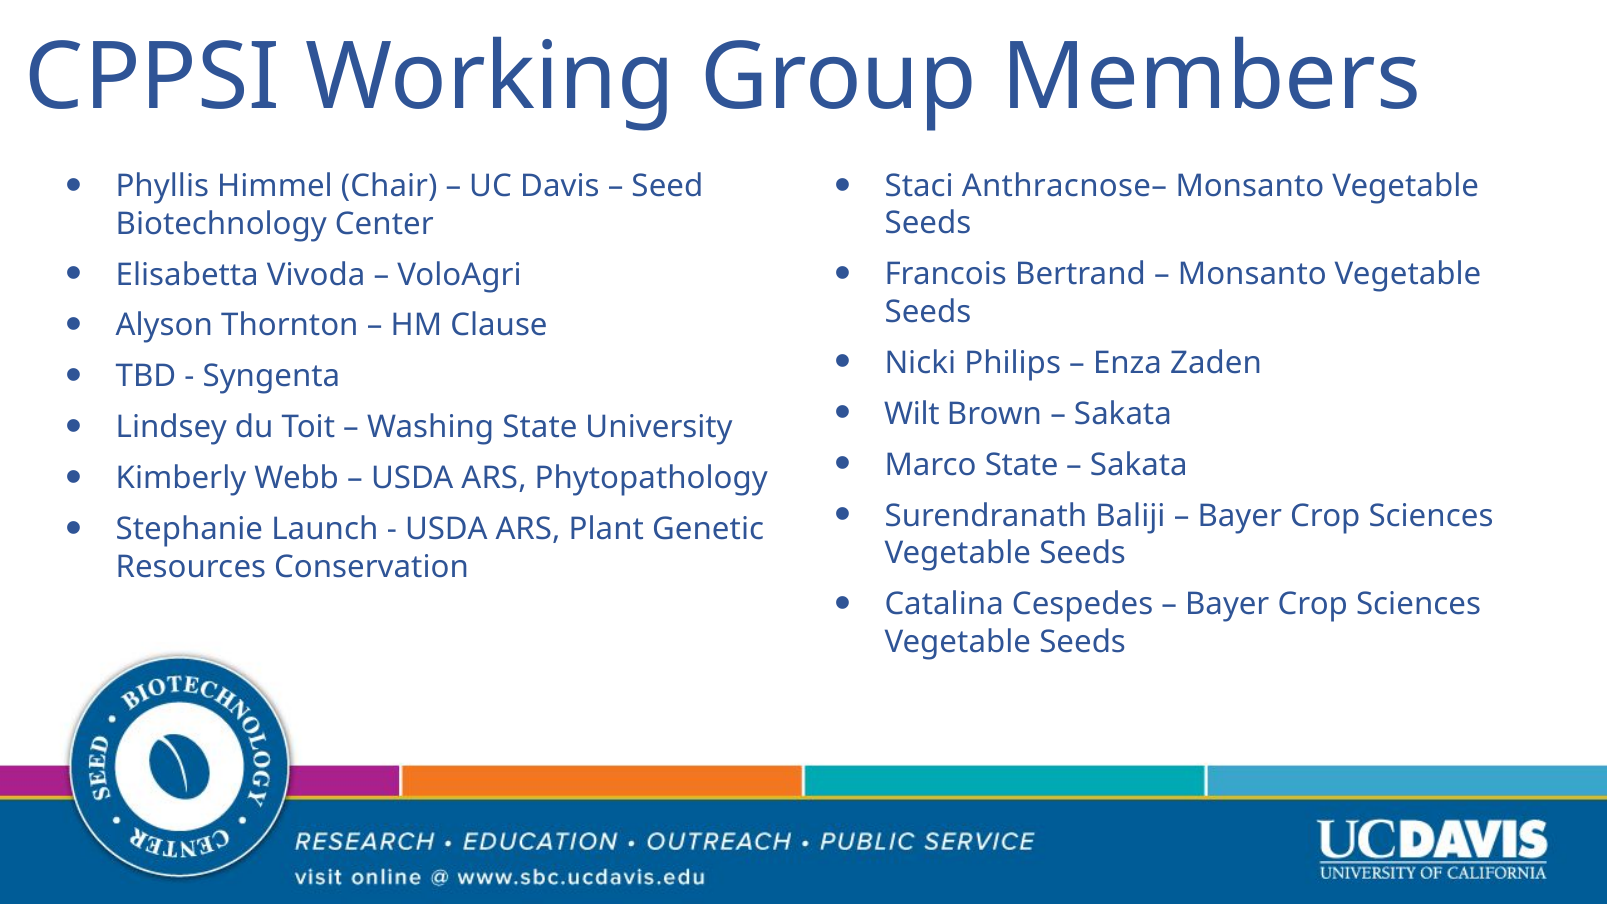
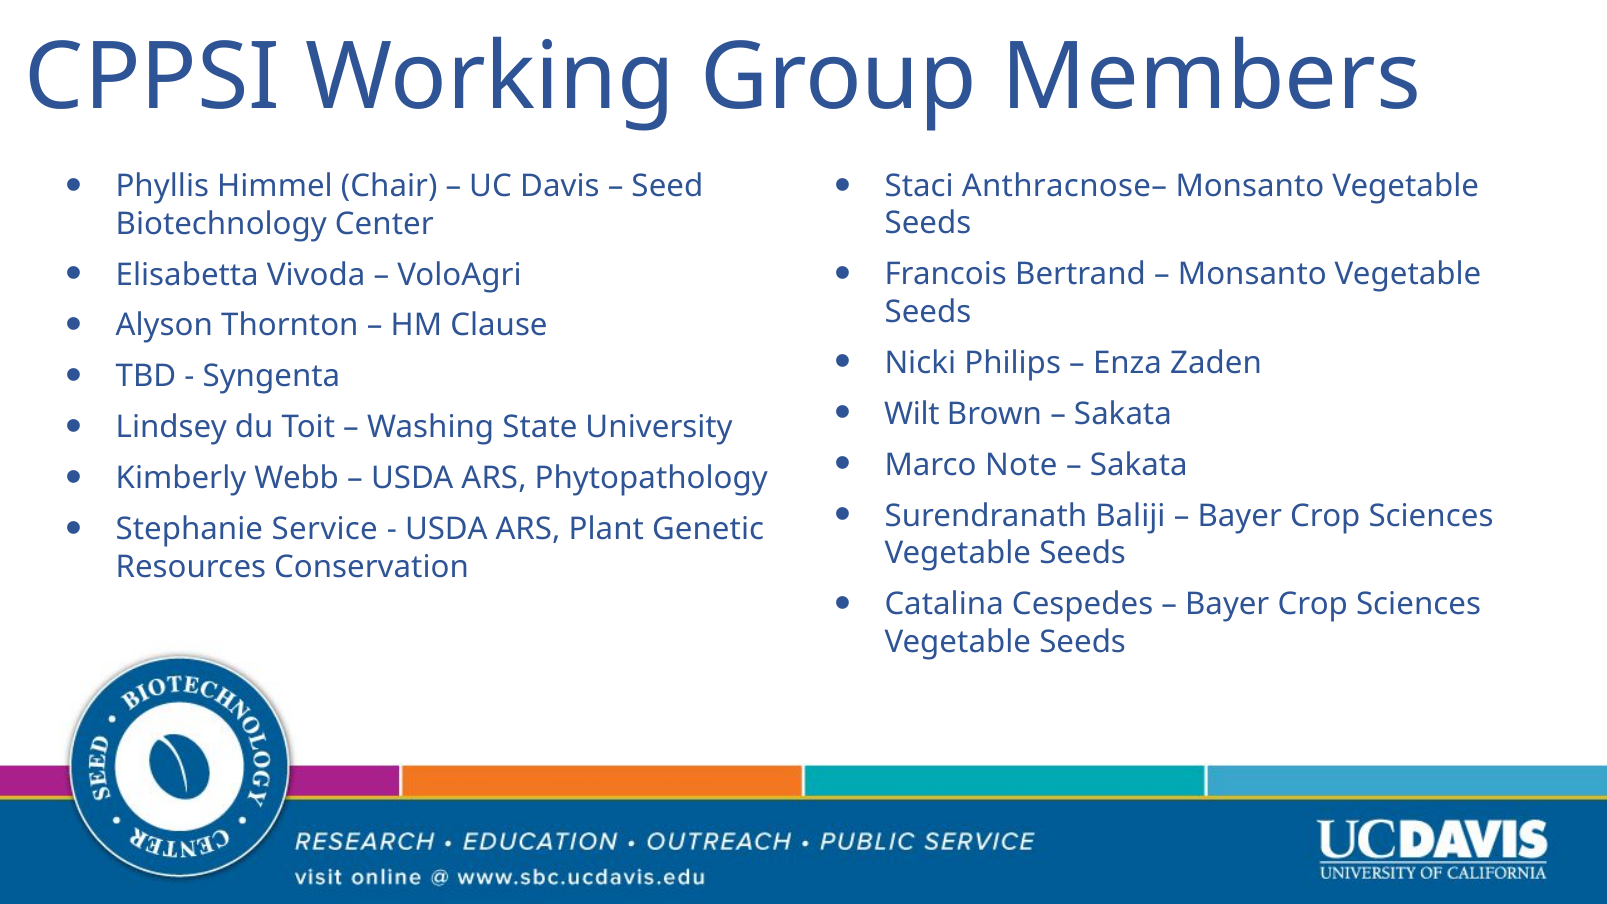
Marco State: State -> Note (1021, 465)
Launch: Launch -> Service (325, 529)
